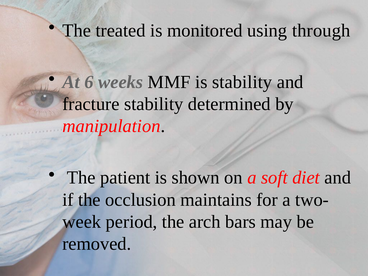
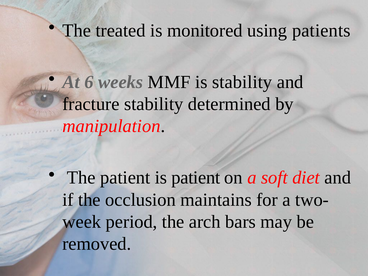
through: through -> patients (321, 30)
is shown: shown -> patient (196, 178)
